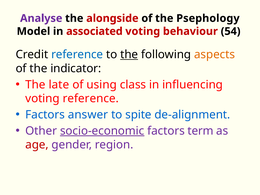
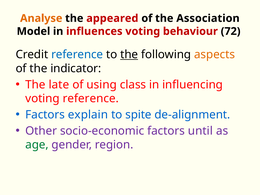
Analyse colour: purple -> orange (41, 18)
alongside: alongside -> appeared (112, 18)
Psephology: Psephology -> Association (208, 18)
associated: associated -> influences (94, 31)
54: 54 -> 72 (231, 31)
answer: answer -> explain (88, 115)
socio-economic underline: present -> none (102, 131)
term: term -> until (200, 131)
age colour: red -> green (37, 145)
